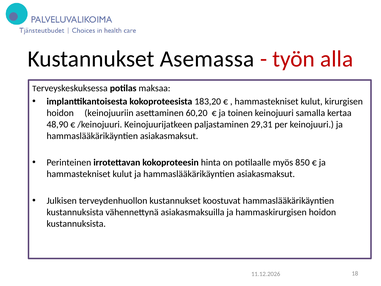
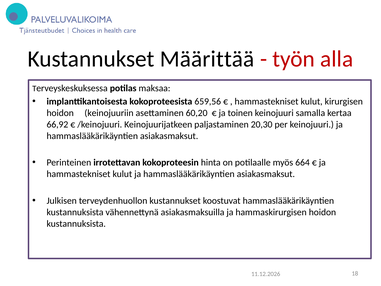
Asemassa: Asemassa -> Määrittää (207, 59)
183,20: 183,20 -> 659,56 (208, 101)
48,90: 48,90 -> 66,92 (57, 124)
29,31: 29,31 -> 20,30 (262, 124)
850: 850 -> 664 (303, 162)
